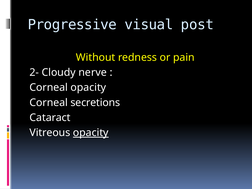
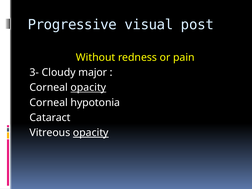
2-: 2- -> 3- (34, 72)
nerve: nerve -> major (93, 72)
opacity underline: none -> present (88, 88)
secretions: secretions -> hypotonia (95, 103)
